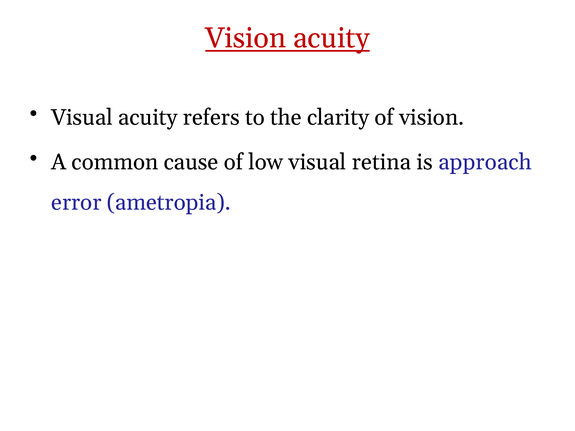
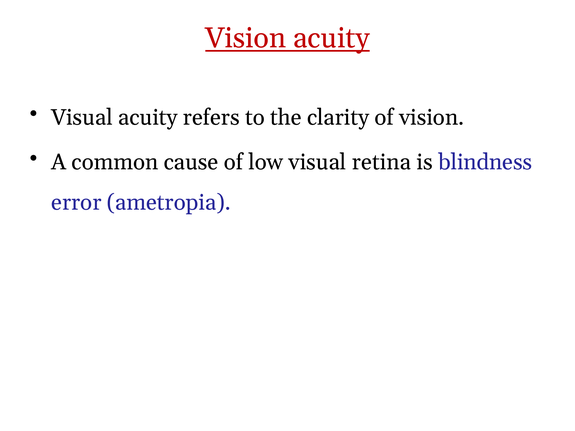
approach: approach -> blindness (485, 162)
